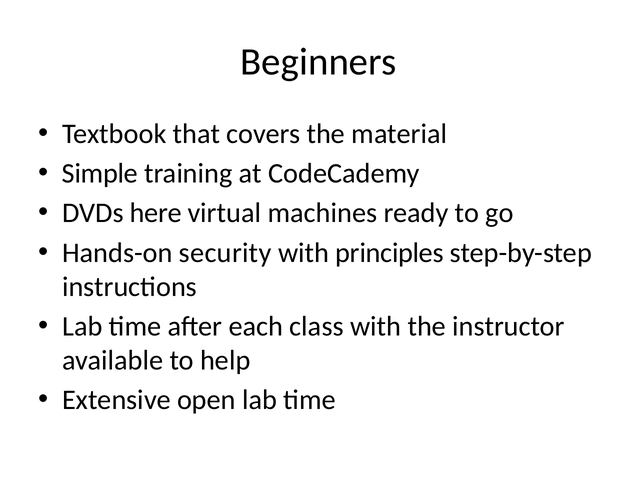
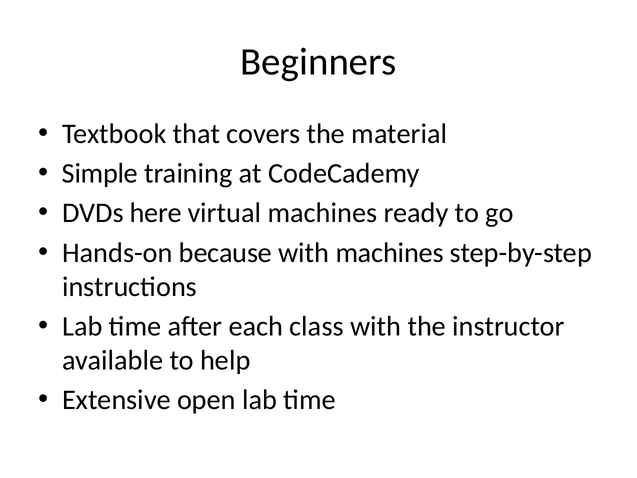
security: security -> because (225, 253)
with principles: principles -> machines (390, 253)
